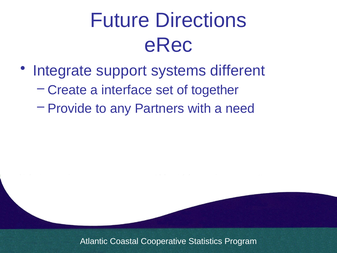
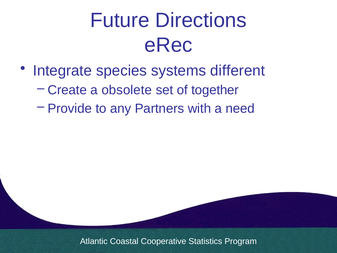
support: support -> species (122, 71)
interface: interface -> obsolete (127, 90)
